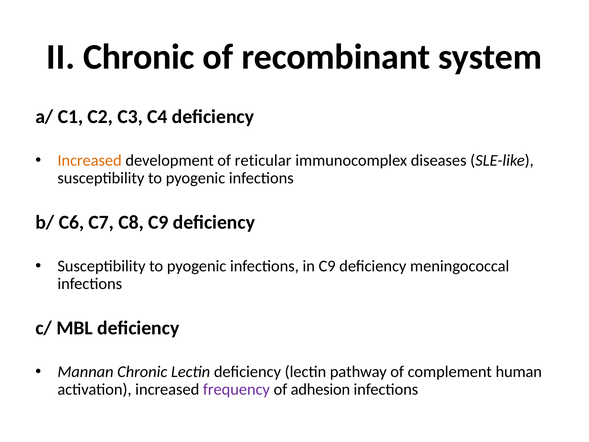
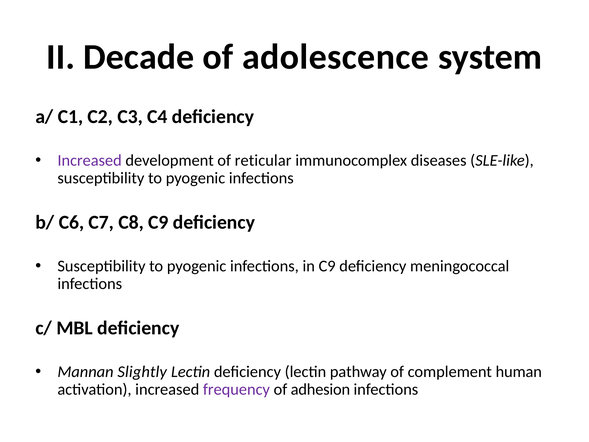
II Chronic: Chronic -> Decade (139, 57)
recombinant: recombinant -> adolescence (336, 57)
Increased colour: orange -> purple (90, 160)
Mannan Chronic: Chronic -> Slightly (142, 372)
